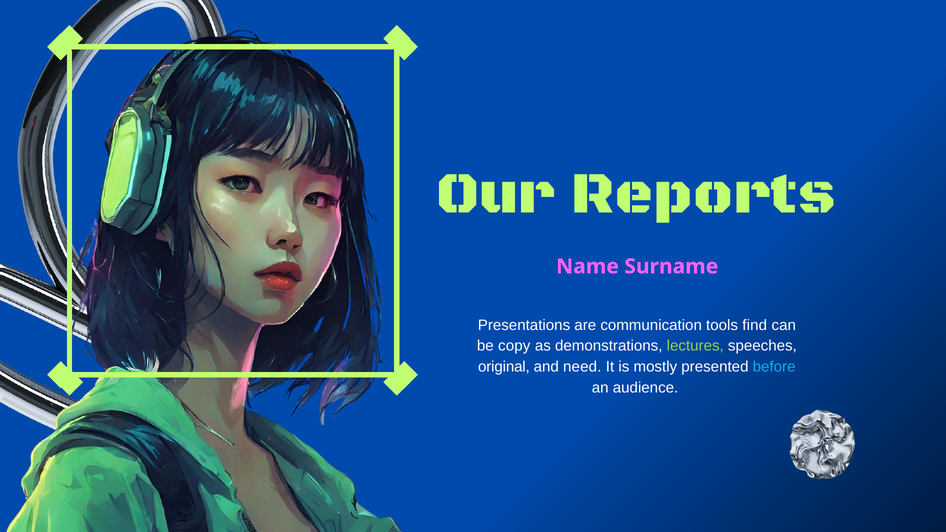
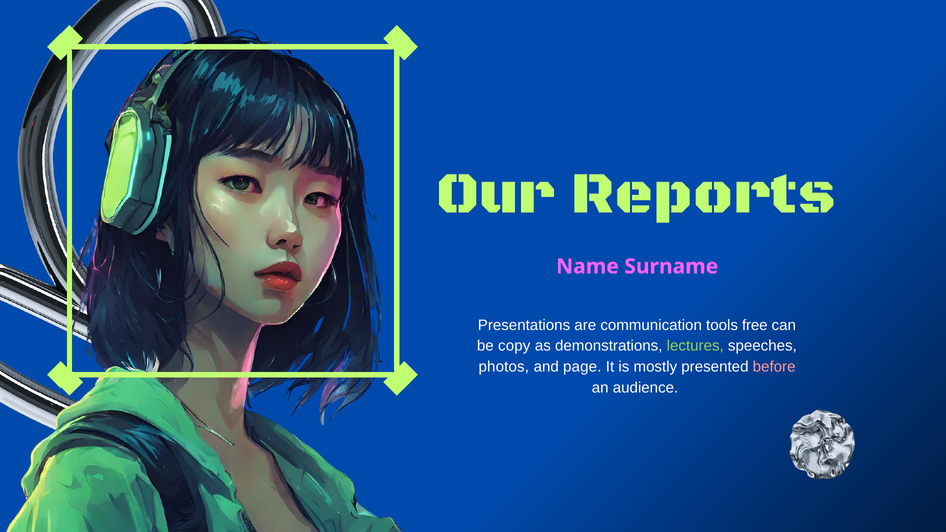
find: find -> free (755, 325)
original: original -> photos (504, 367)
need: need -> page (582, 367)
before colour: light blue -> pink (774, 367)
